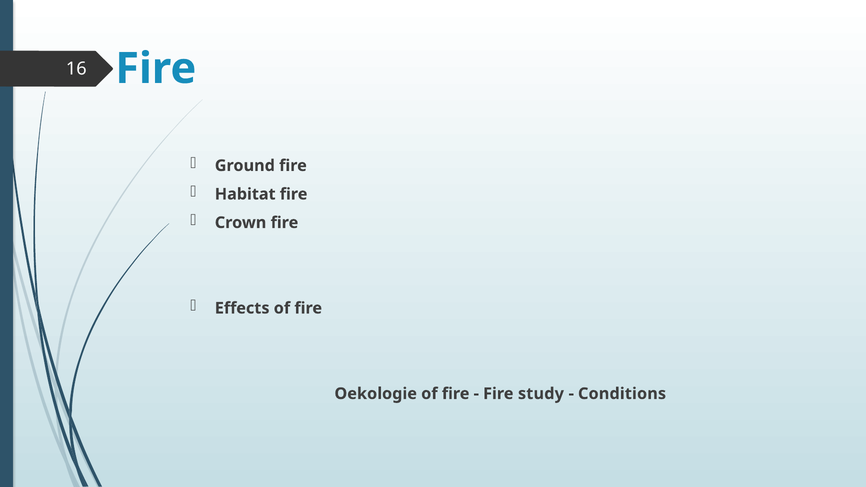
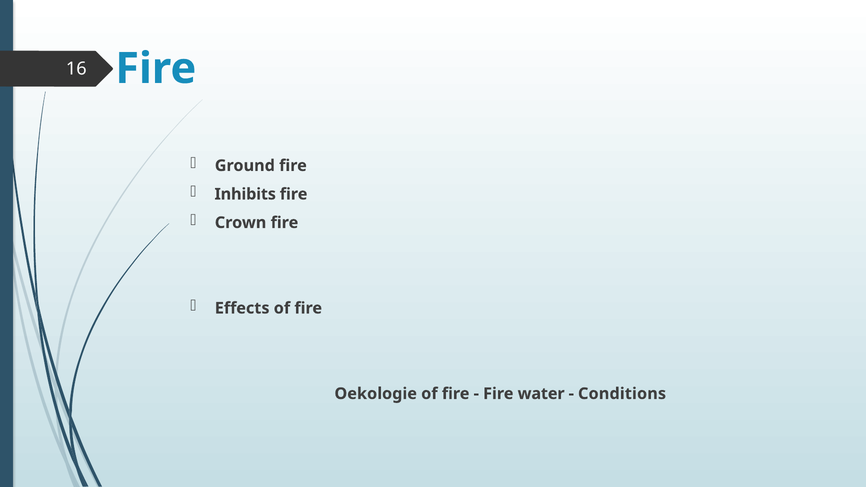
Habitat: Habitat -> Inhibits (245, 194)
study: study -> water (541, 394)
